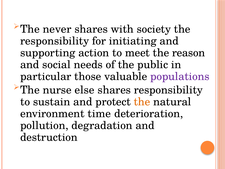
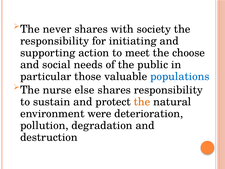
reason: reason -> choose (189, 53)
populations colour: purple -> blue (180, 76)
time: time -> were (99, 113)
